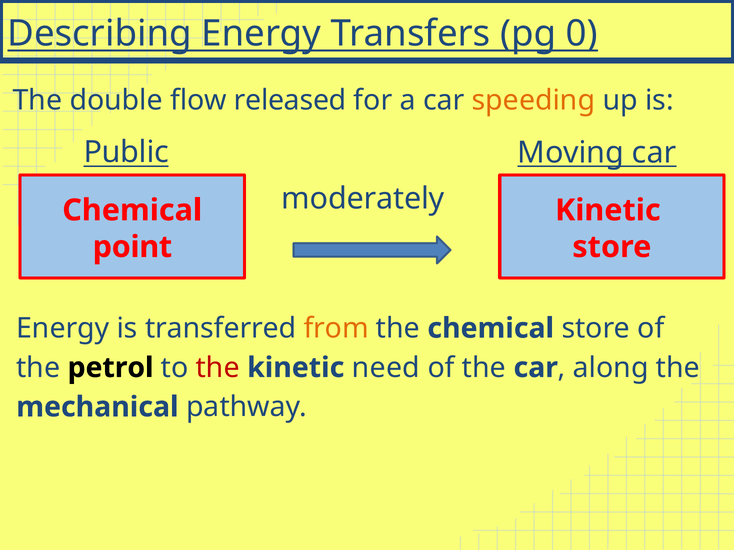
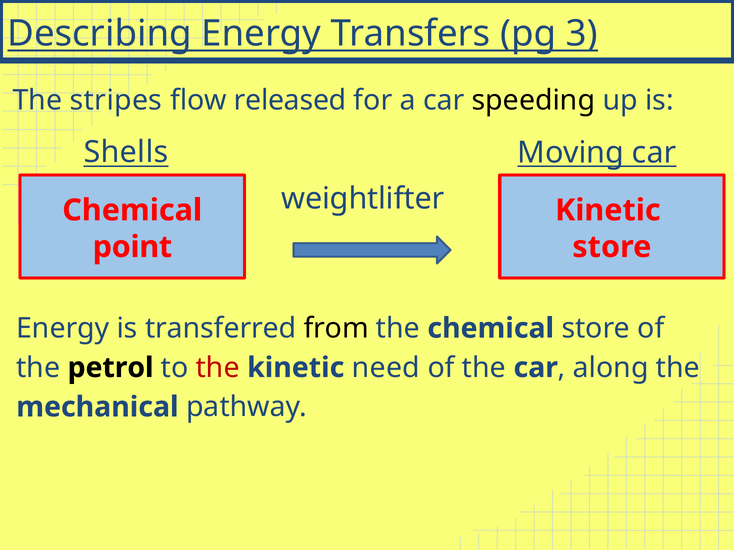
0: 0 -> 3 (582, 34)
double: double -> stripes (116, 100)
speeding colour: orange -> black (533, 100)
Public: Public -> Shells (126, 152)
moderately: moderately -> weightlifter (363, 199)
from colour: orange -> black (336, 329)
